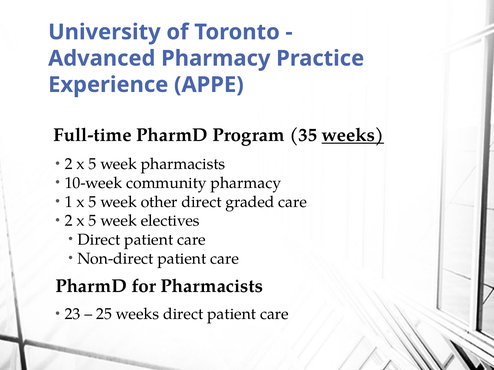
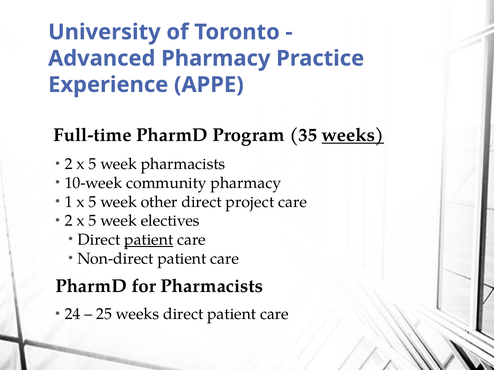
graded: graded -> project (250, 202)
patient underline: none -> present (149, 240)
23: 23 -> 24 (73, 314)
